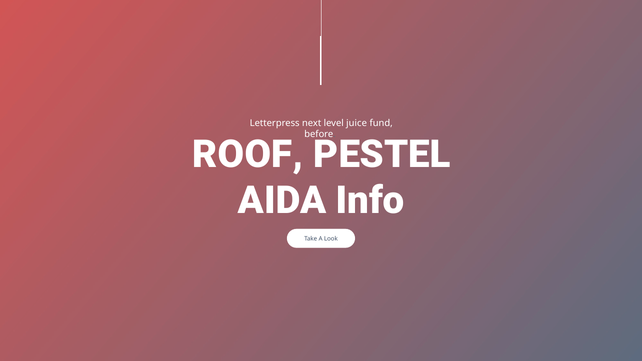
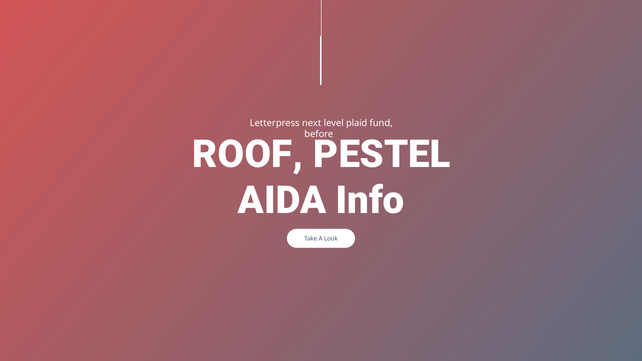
juice: juice -> plaid (357, 123)
